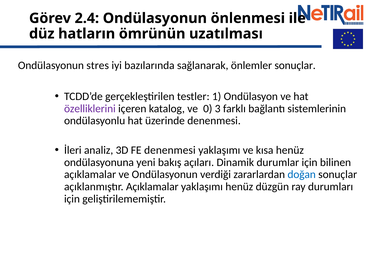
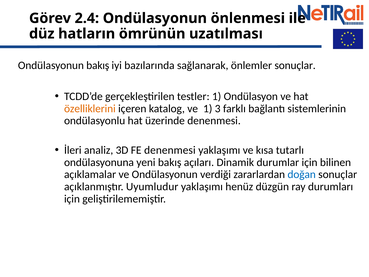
Ondülasyonun stres: stres -> bakış (98, 65)
özelliklerini colour: purple -> orange (90, 108)
ve 0: 0 -> 1 (208, 108)
kısa henüz: henüz -> tutarlı (290, 150)
açıklanmıştır Açıklamalar: Açıklamalar -> Uyumludur (152, 187)
